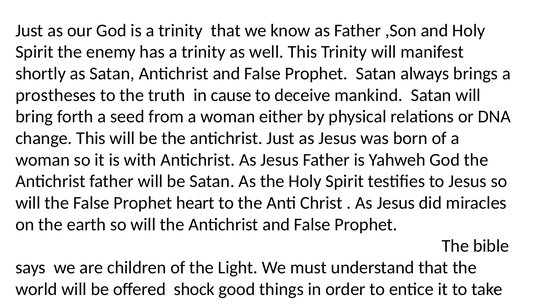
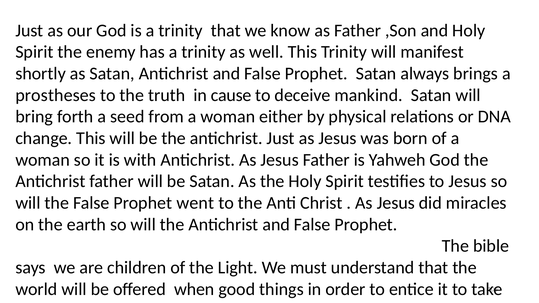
heart: heart -> went (195, 203)
shock: shock -> when (194, 289)
